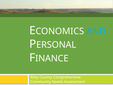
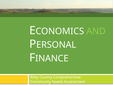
AND colour: light blue -> light green (96, 31)
